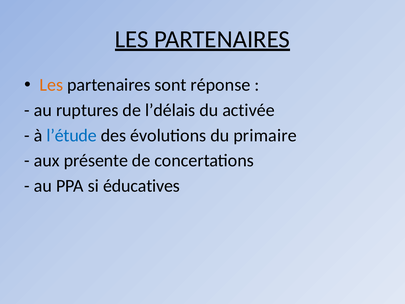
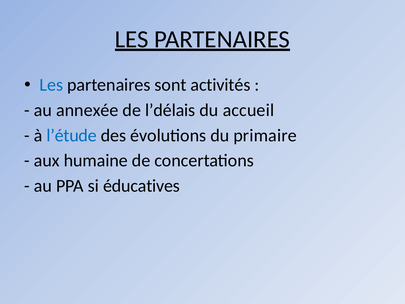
Les colour: orange -> blue (51, 85)
réponse: réponse -> activités (221, 85)
ruptures: ruptures -> annexée (87, 110)
activée: activée -> accueil (248, 110)
présente: présente -> humaine (96, 161)
